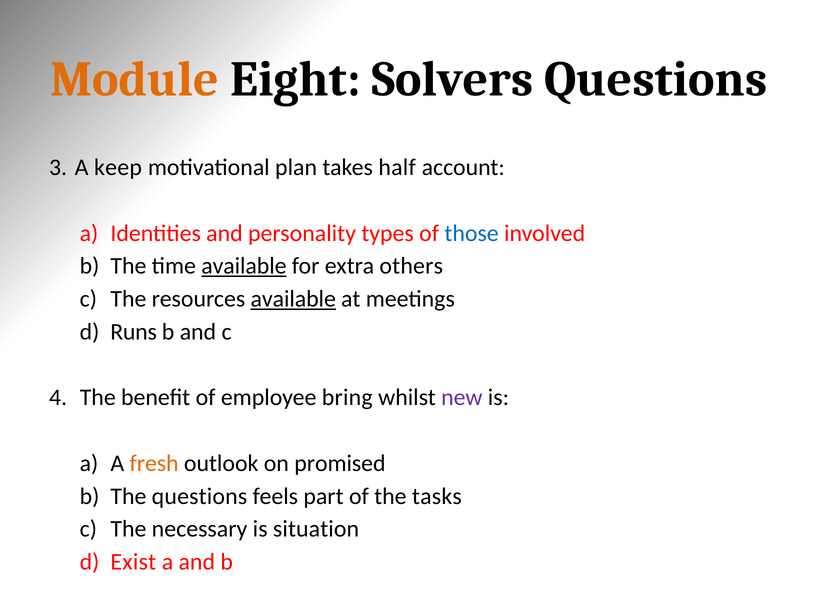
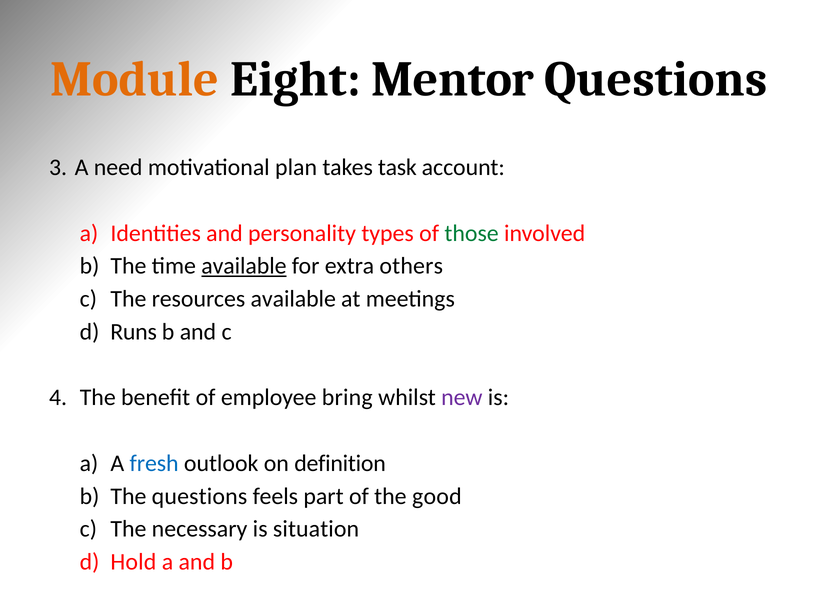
Solvers: Solvers -> Mentor (453, 79)
keep: keep -> need (118, 168)
half: half -> task (397, 168)
those colour: blue -> green (472, 233)
available underline: present -> none (293, 299)
fresh colour: orange -> blue (154, 464)
promised: promised -> definition (340, 464)
tasks: tasks -> good (437, 497)
Exist: Exist -> Hold (133, 562)
